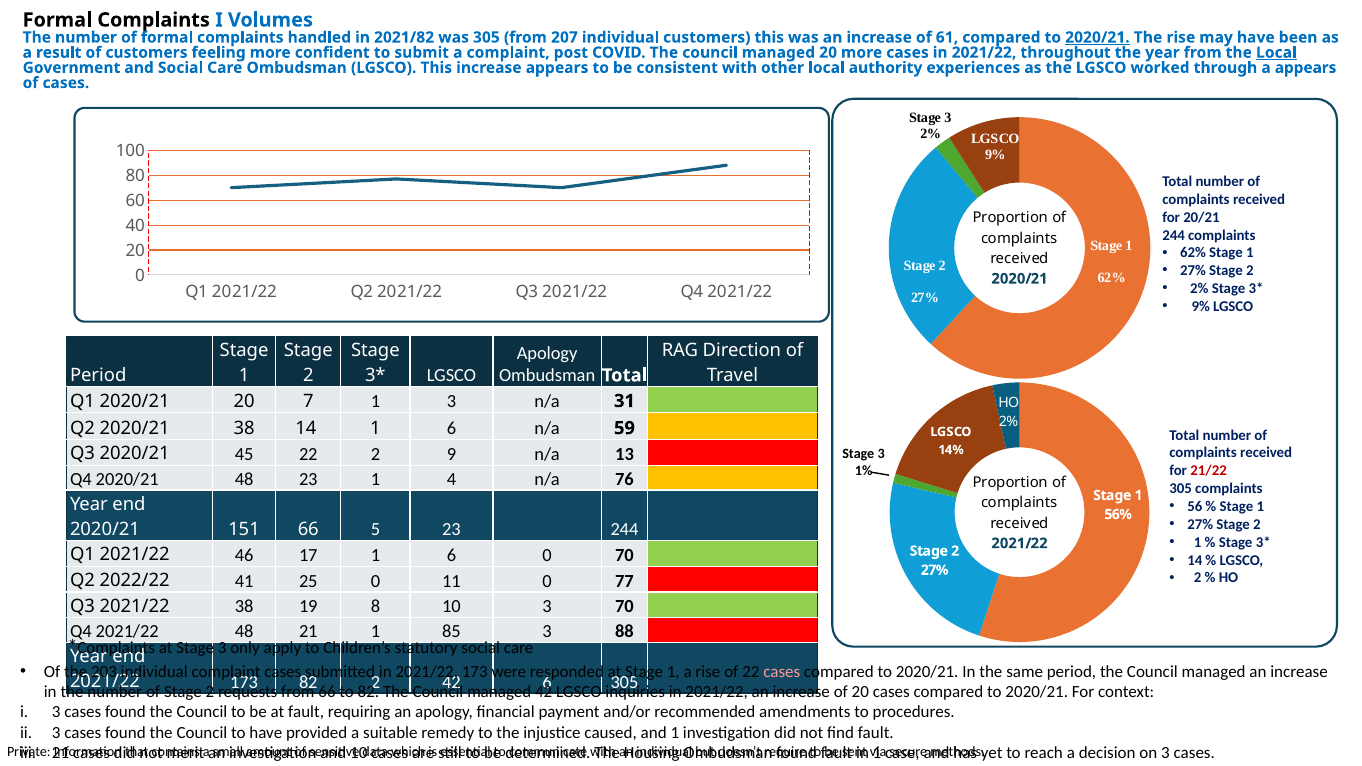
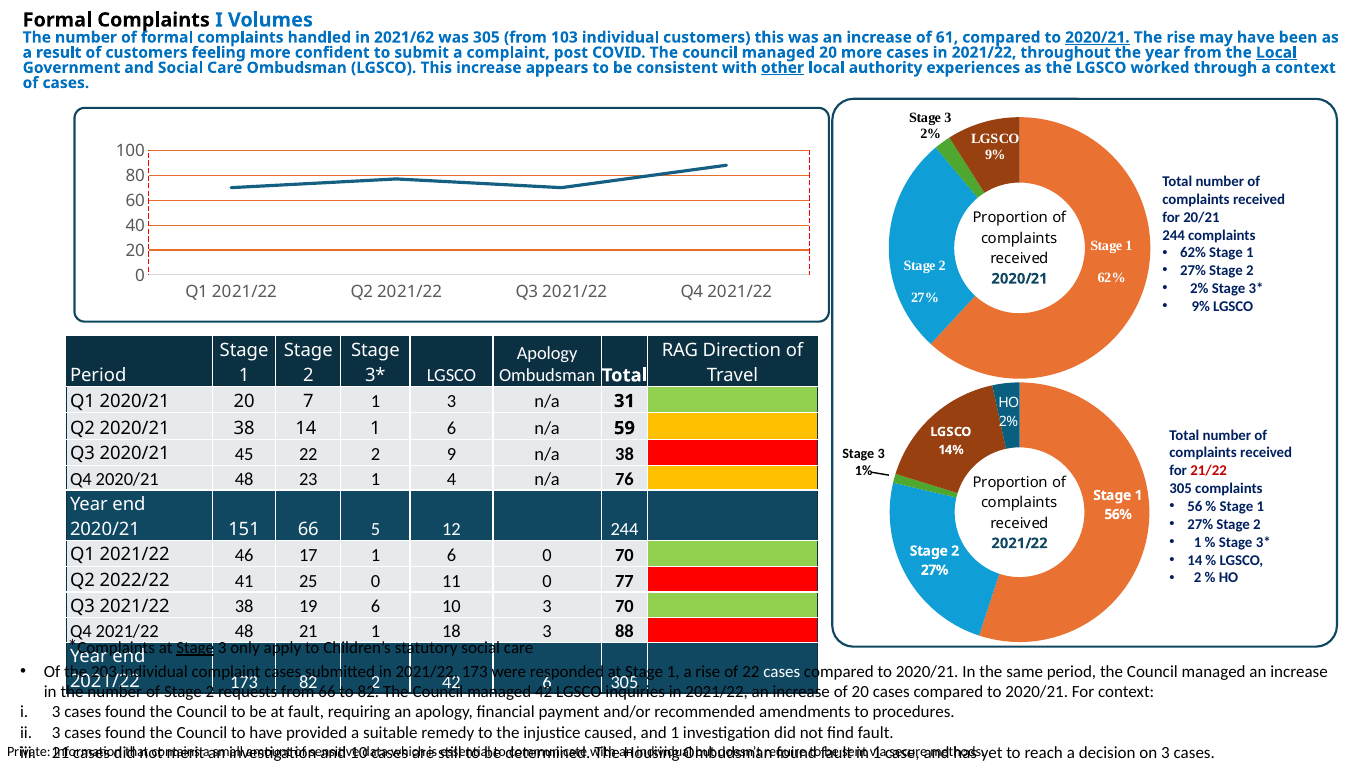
2021/82: 2021/82 -> 2021/62 (404, 37)
207: 207 -> 103 (564, 37)
other underline: none -> present (782, 68)
a appears: appears -> context (1305, 68)
n/a 13: 13 -> 38 (625, 454)
5 23: 23 -> 12 (452, 530)
19 8: 8 -> 6 (375, 607)
85: 85 -> 18 (452, 631)
Stage underline: none -> present (195, 648)
cases colour: pink -> white (782, 672)
